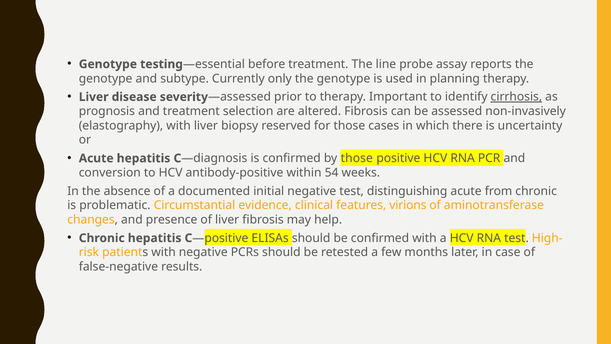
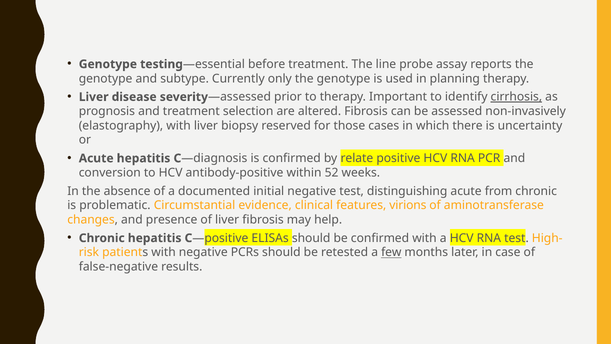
by those: those -> relate (357, 158)
54: 54 -> 52 (332, 173)
few underline: none -> present (391, 252)
